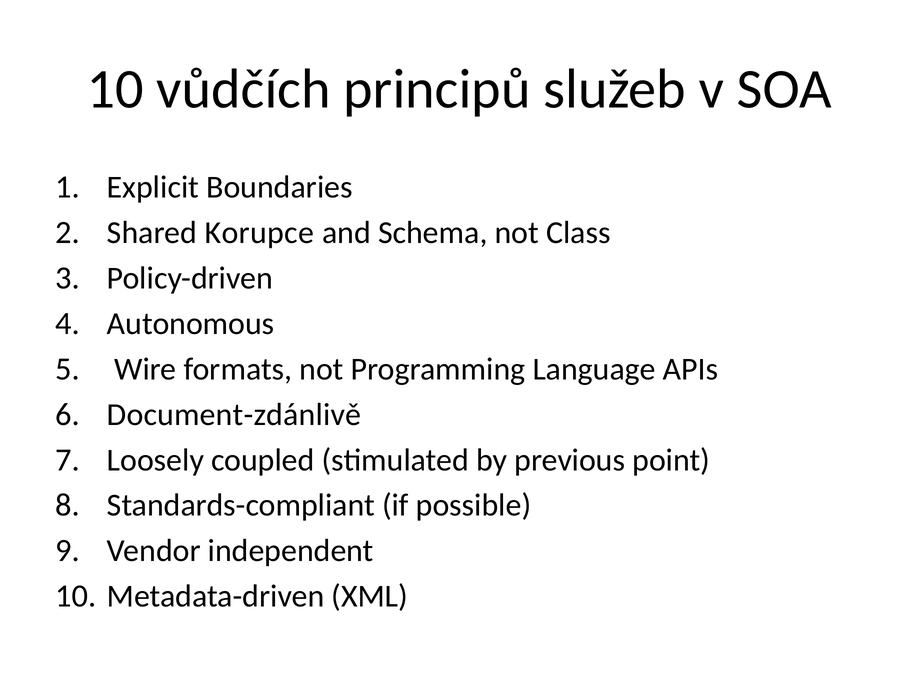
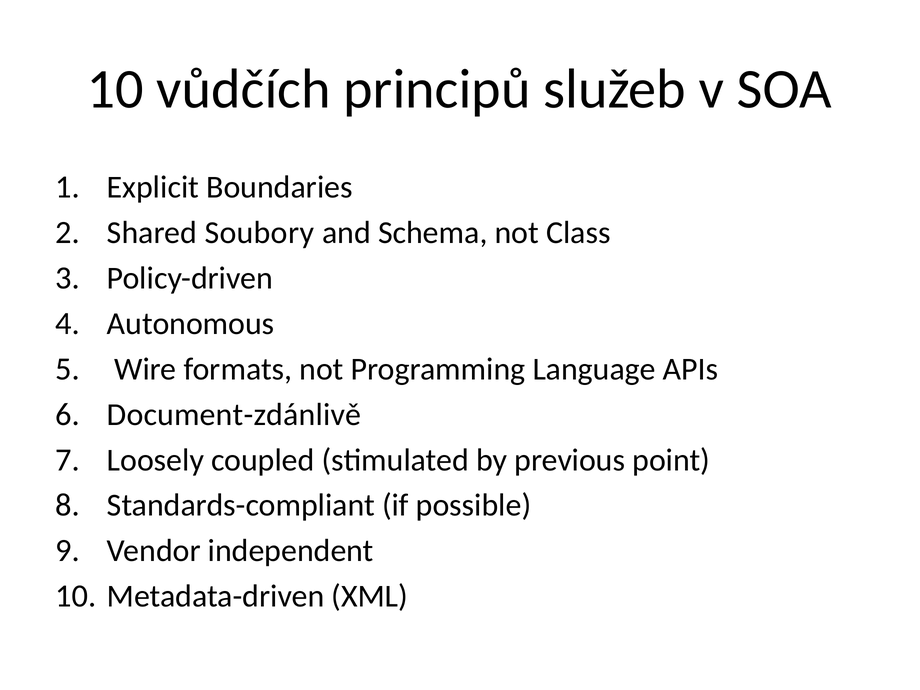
Korupce: Korupce -> Soubory (259, 232)
